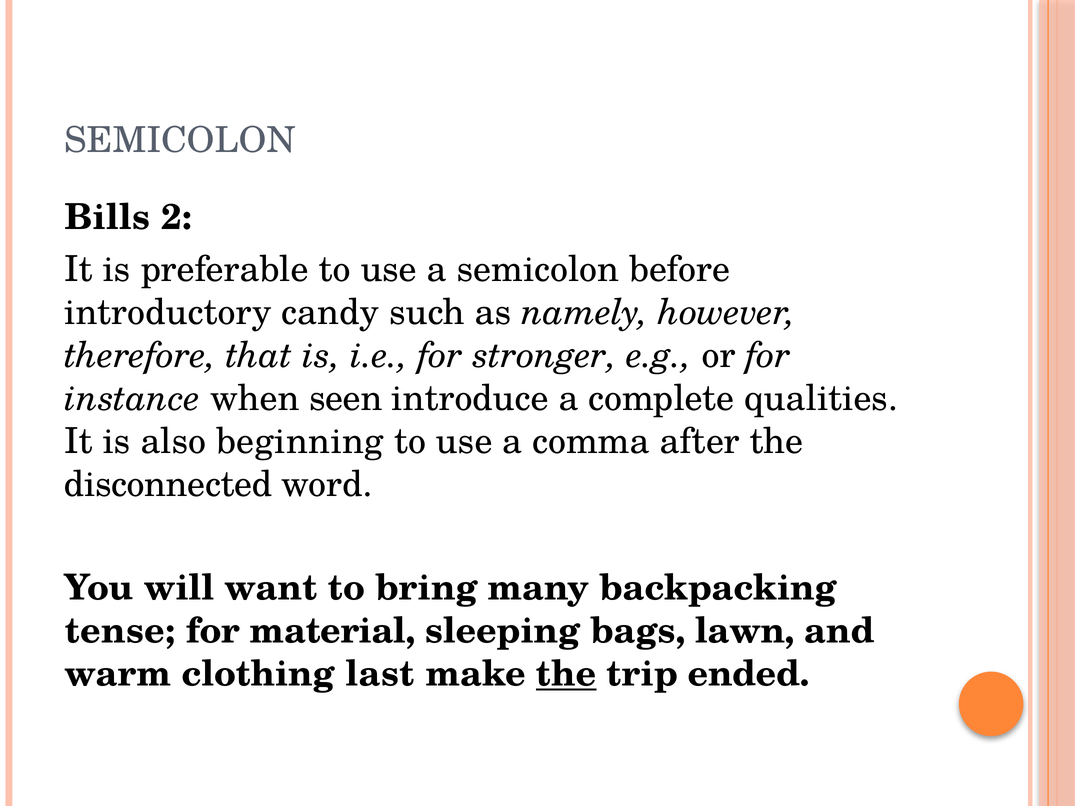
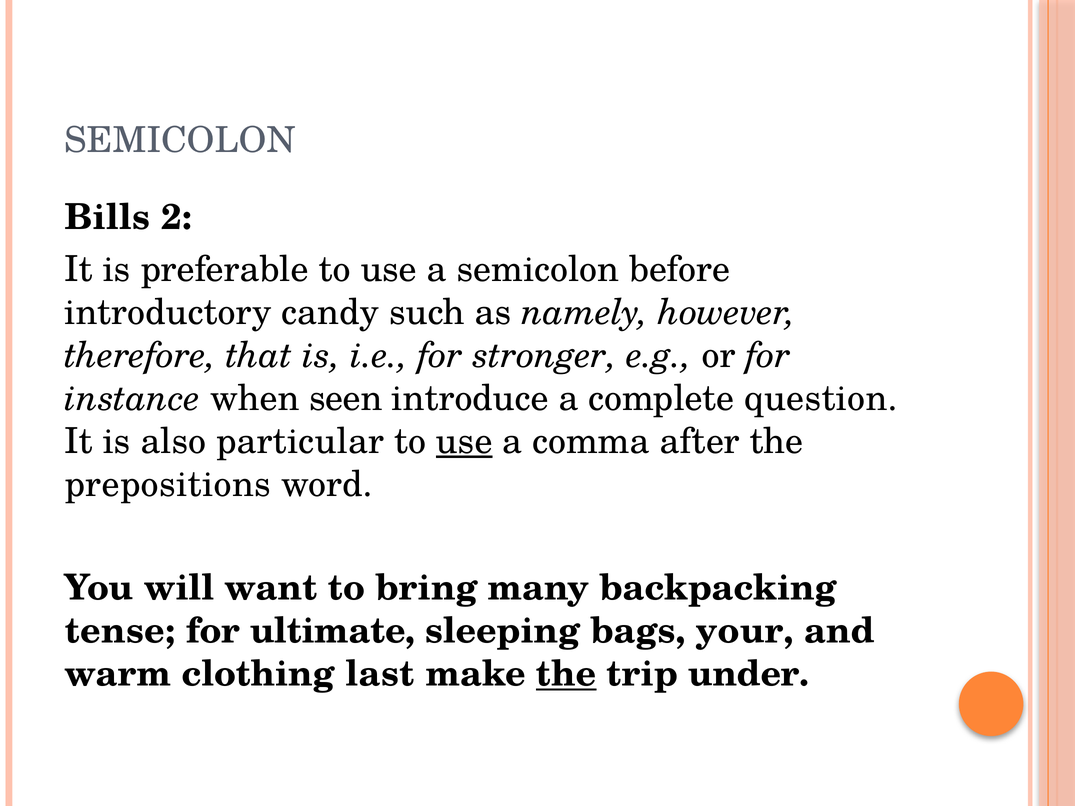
qualities: qualities -> question (821, 398)
beginning: beginning -> particular (300, 441)
use underline: none -> present (464, 441)
disconnected: disconnected -> prepositions (168, 484)
material: material -> ultimate (333, 631)
lawn: lawn -> your (745, 631)
ended: ended -> under (749, 674)
